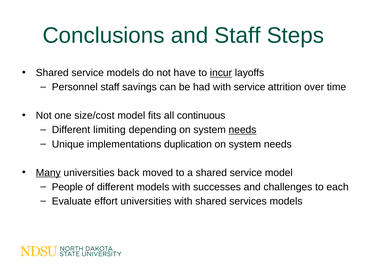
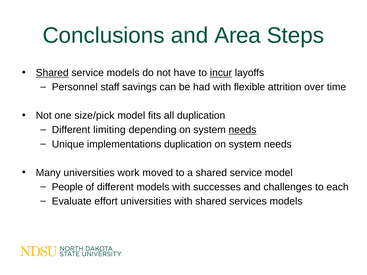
and Staff: Staff -> Area (238, 36)
Shared underline: none -> present (52, 73)
with service: service -> flexible (250, 87)
size/cost: size/cost -> size/pick (94, 116)
all continuous: continuous -> duplication (201, 116)
Many underline: present -> none (48, 173)
back: back -> work (128, 173)
